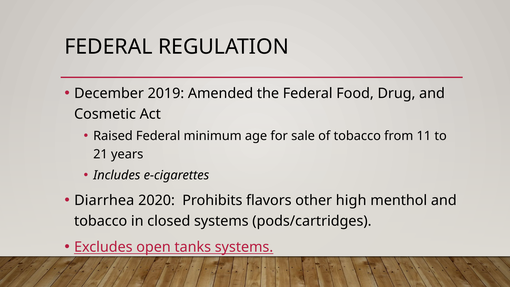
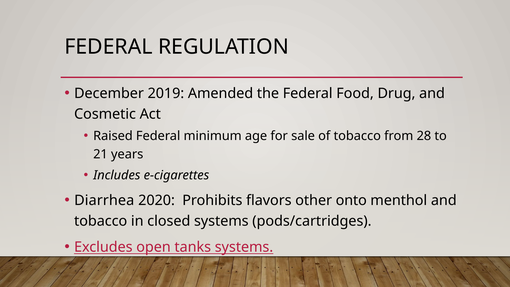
11: 11 -> 28 (424, 136)
high: high -> onto (351, 200)
